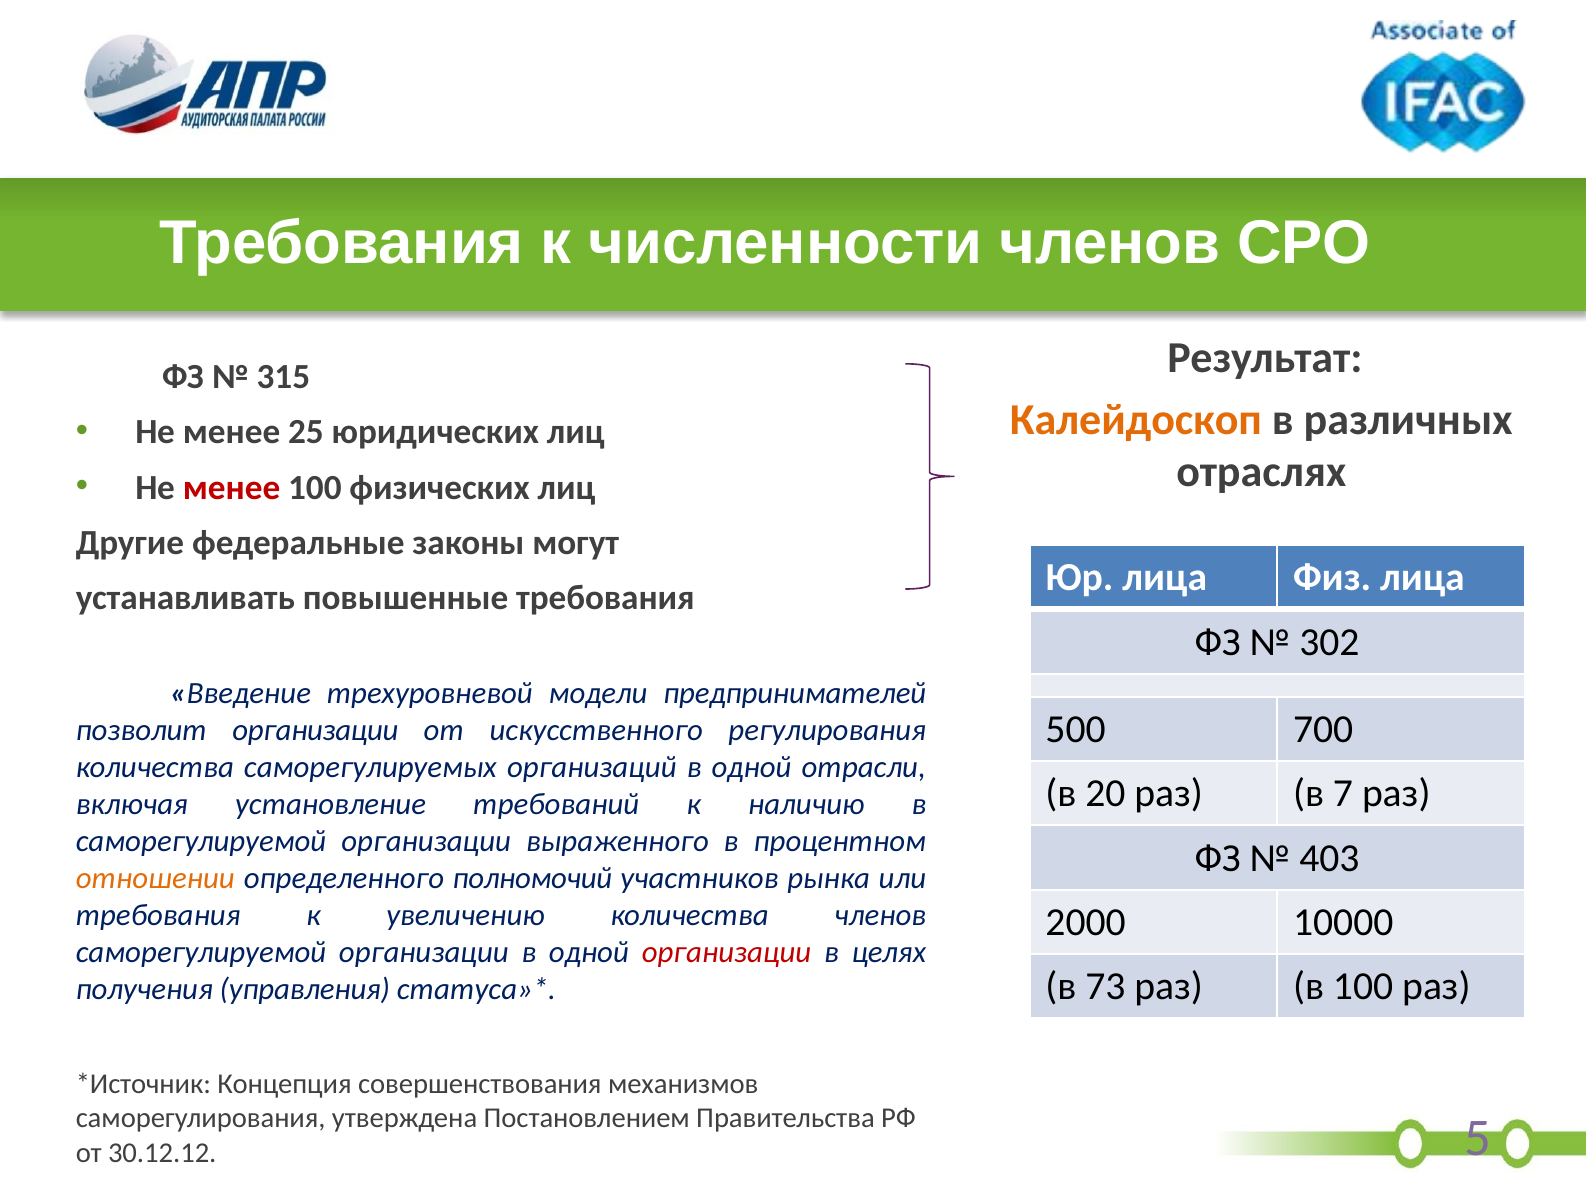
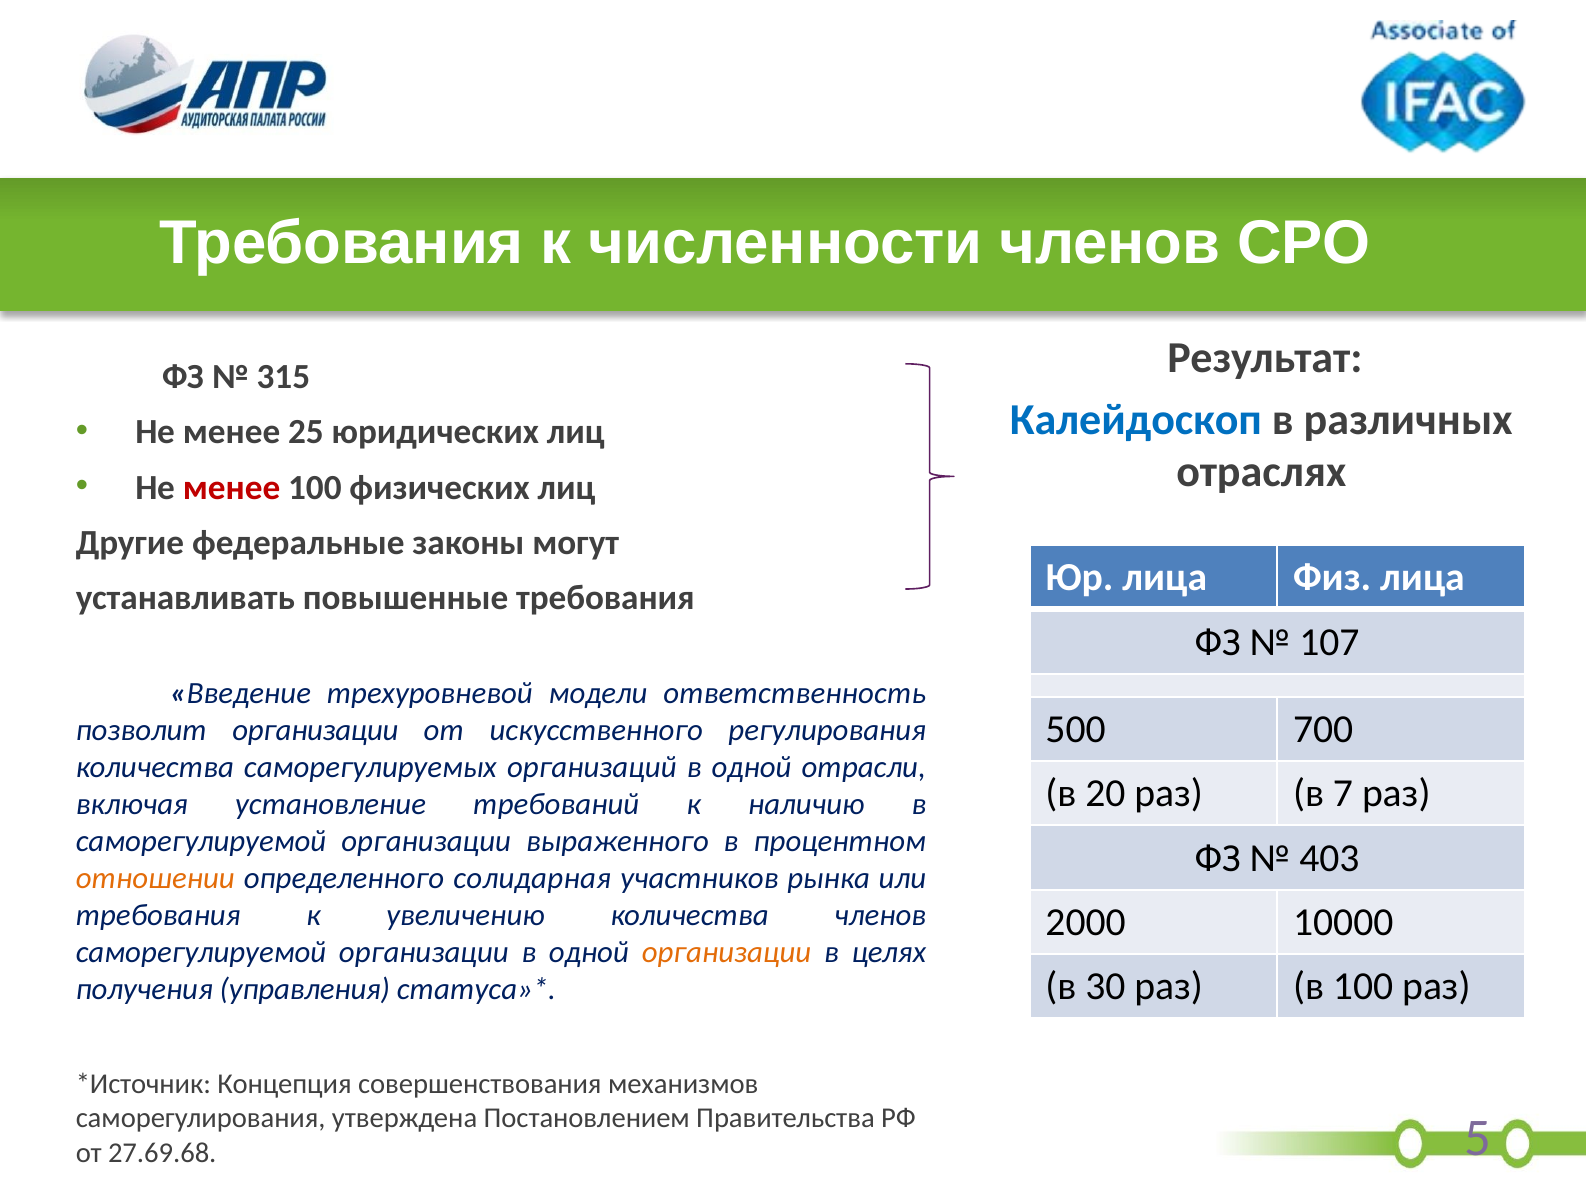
Калейдоскоп colour: orange -> blue (1136, 419)
302: 302 -> 107 (1329, 642)
предпринимателей: предпринимателей -> ответственность (795, 693)
полномочий: полномочий -> солидарная (532, 878)
организации colour: red -> orange (727, 952)
73: 73 -> 30 (1105, 986)
30.12.12: 30.12.12 -> 27.69.68 (162, 1152)
